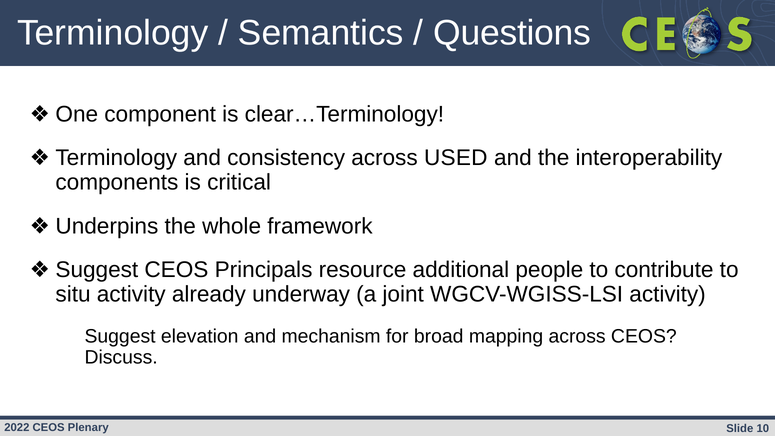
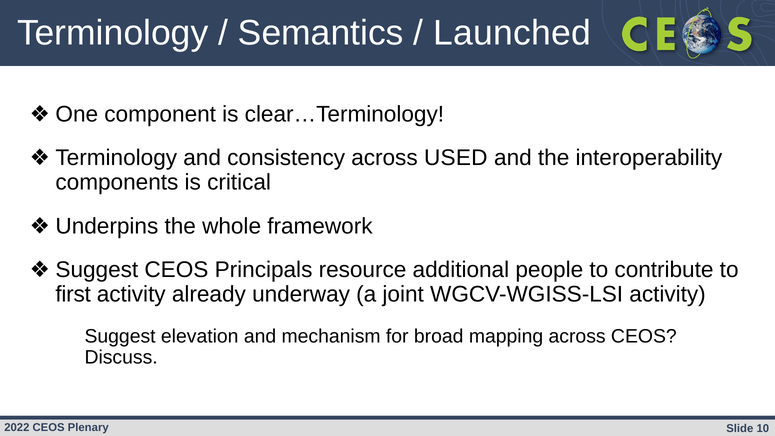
Questions: Questions -> Launched (512, 33)
situ: situ -> first (73, 294)
